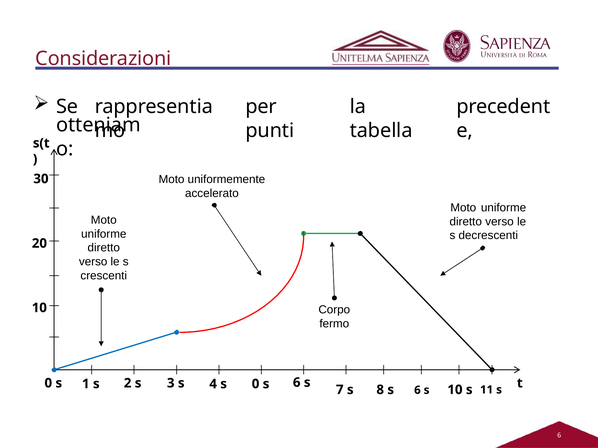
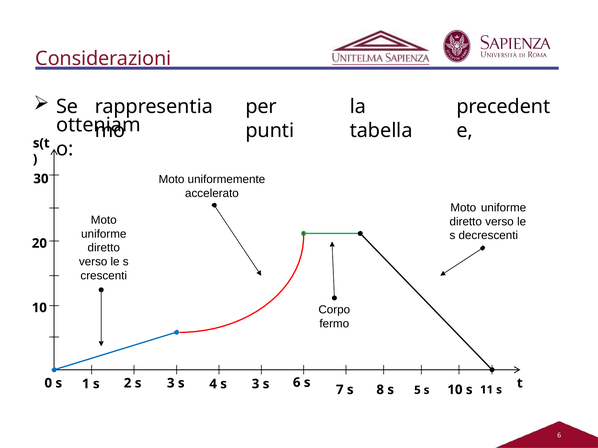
4 s 0: 0 -> 3 (256, 384)
8 s 6: 6 -> 5 (417, 391)
